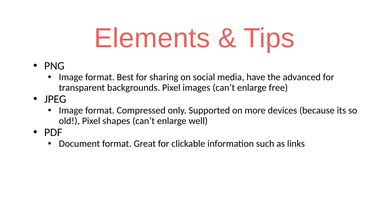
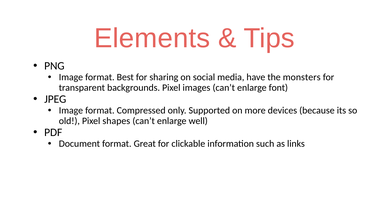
advanced: advanced -> monsters (302, 77)
free: free -> font (278, 88)
